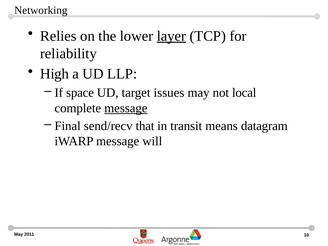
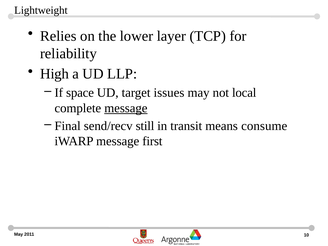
Networking: Networking -> Lightweight (41, 10)
layer underline: present -> none (171, 36)
that: that -> still (145, 126)
datagram: datagram -> consume (264, 126)
will: will -> first (152, 141)
